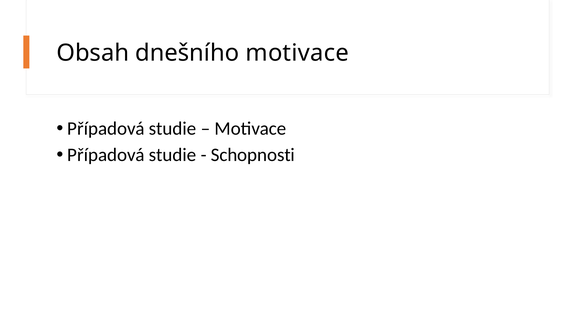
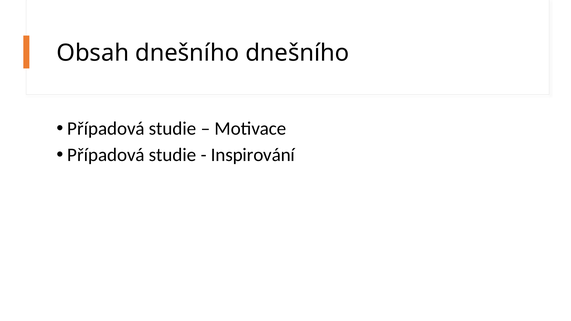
dnešního motivace: motivace -> dnešního (297, 53)
Schopnosti: Schopnosti -> Inspirování (253, 155)
